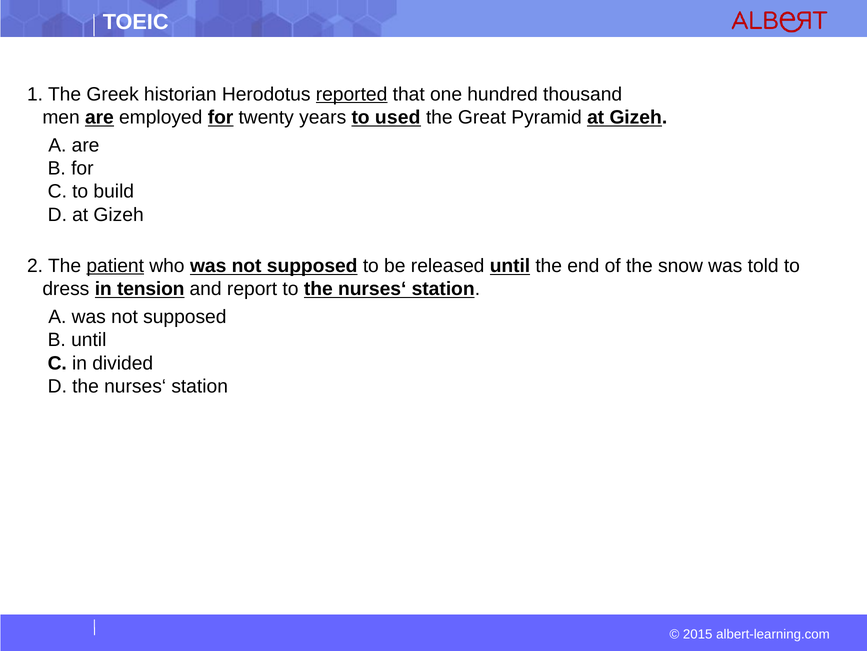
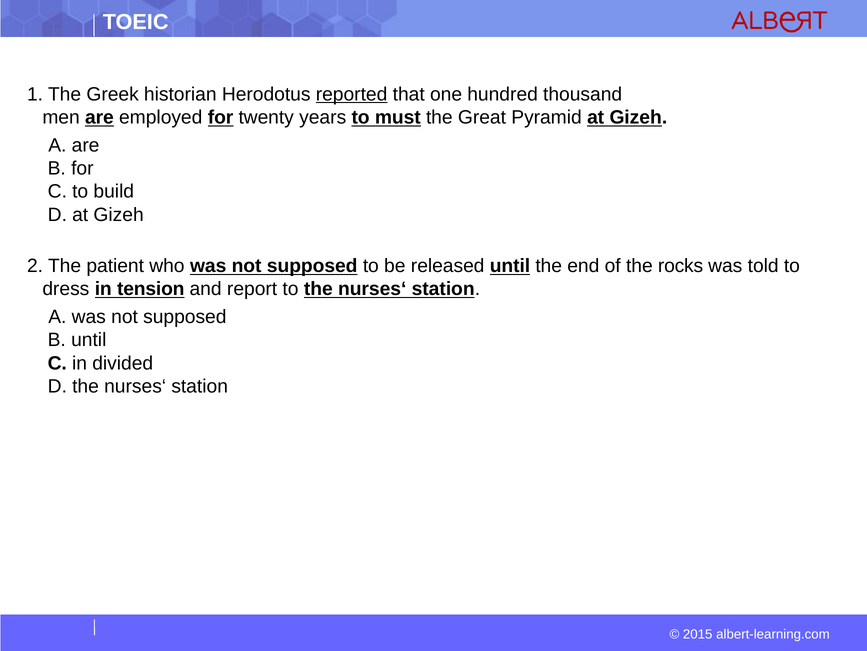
used: used -> must (398, 117)
patient underline: present -> none (115, 266)
snow: snow -> rocks (681, 266)
